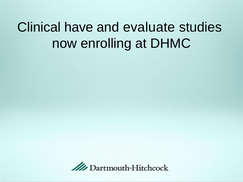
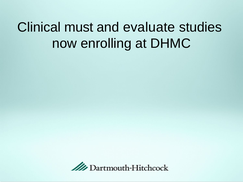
have: have -> must (79, 27)
